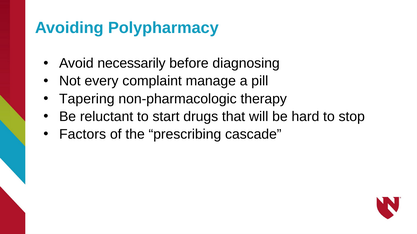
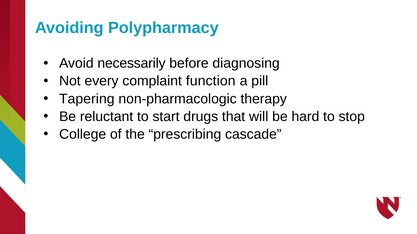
manage: manage -> function (211, 81)
Factors: Factors -> College (83, 135)
